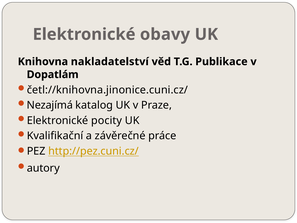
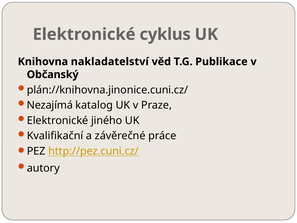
obavy: obavy -> cyklus (165, 34)
Dopatlám: Dopatlám -> Občanský (53, 74)
četl://knihovna.jinonice.cuni.cz/: četl://knihovna.jinonice.cuni.cz/ -> plán://knihovna.jinonice.cuni.cz/ (107, 90)
pocity: pocity -> jiného (107, 120)
